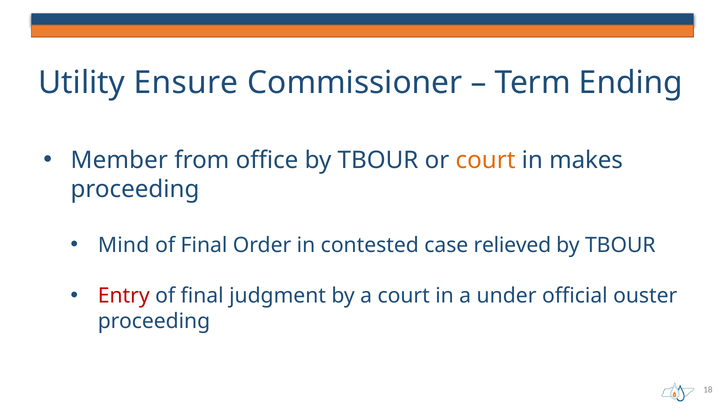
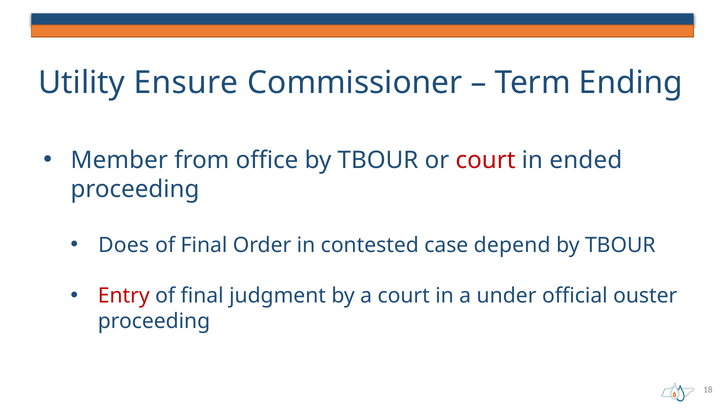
court colour: orange -> red (486, 160)
makes: makes -> ended (586, 160)
Mind: Mind -> Does (124, 245)
relieved: relieved -> depend (512, 245)
